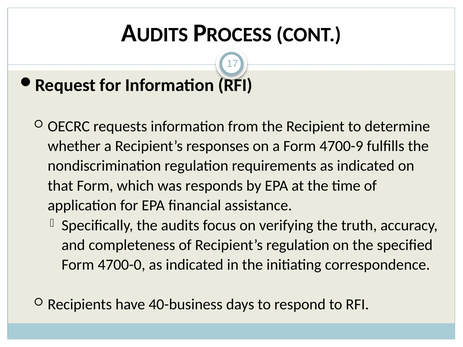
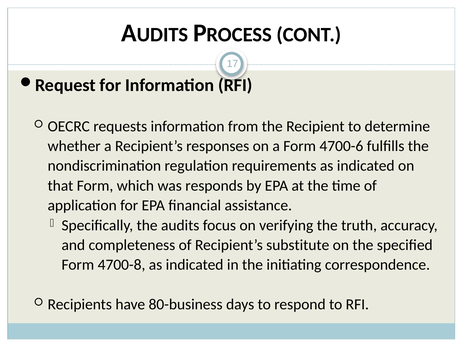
4700-9: 4700-9 -> 4700-6 (341, 146)
Recipient’s regulation: regulation -> substitute (298, 245)
4700-0: 4700-0 -> 4700-8 (122, 265)
40-business: 40-business -> 80-business (186, 305)
